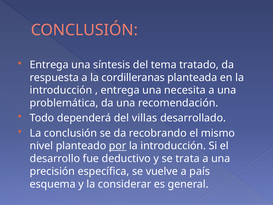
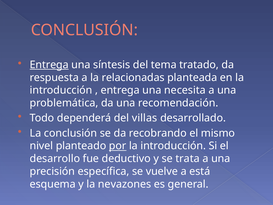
Entrega underline: none -> present (49, 65)
cordilleranas: cordilleranas -> relacionadas (133, 77)
país: país -> está (200, 171)
considerar: considerar -> nevazones (125, 184)
